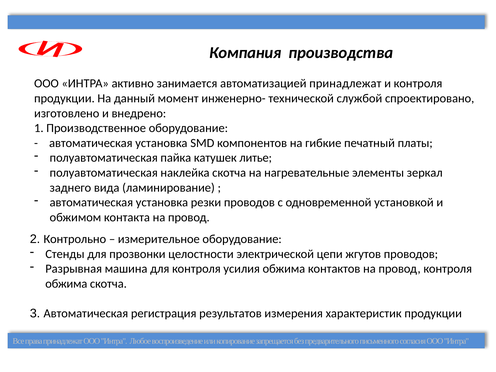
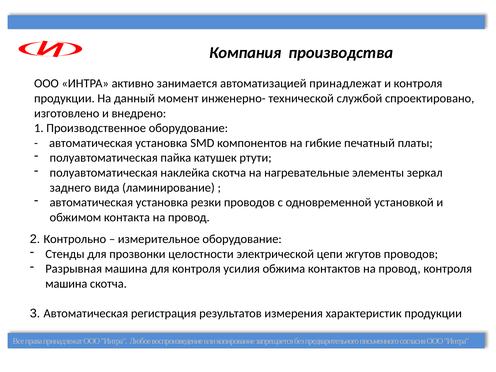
литье: литье -> ртути (256, 158)
обжима: обжима -> машина (66, 284)
